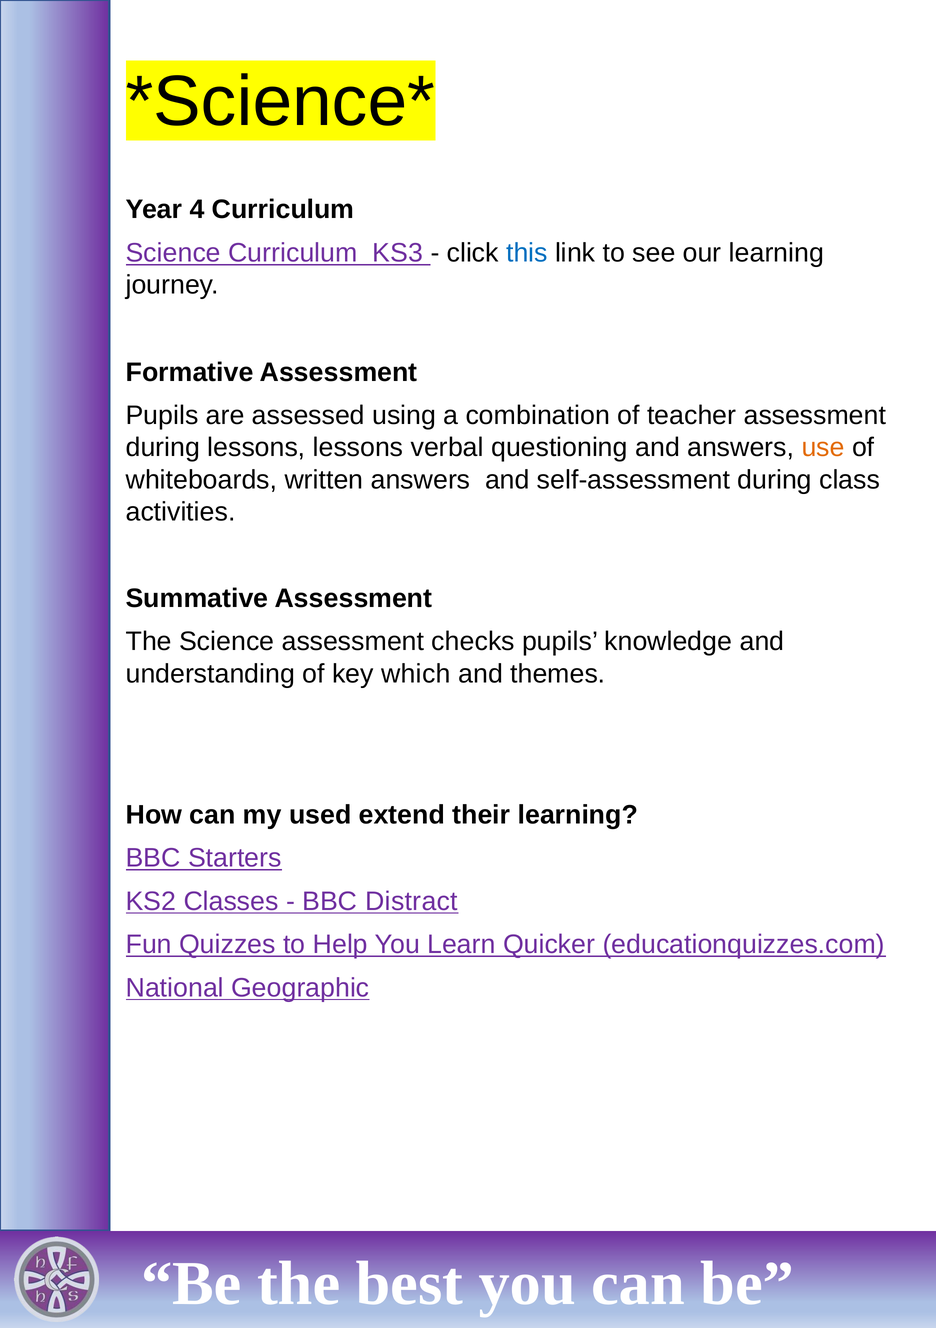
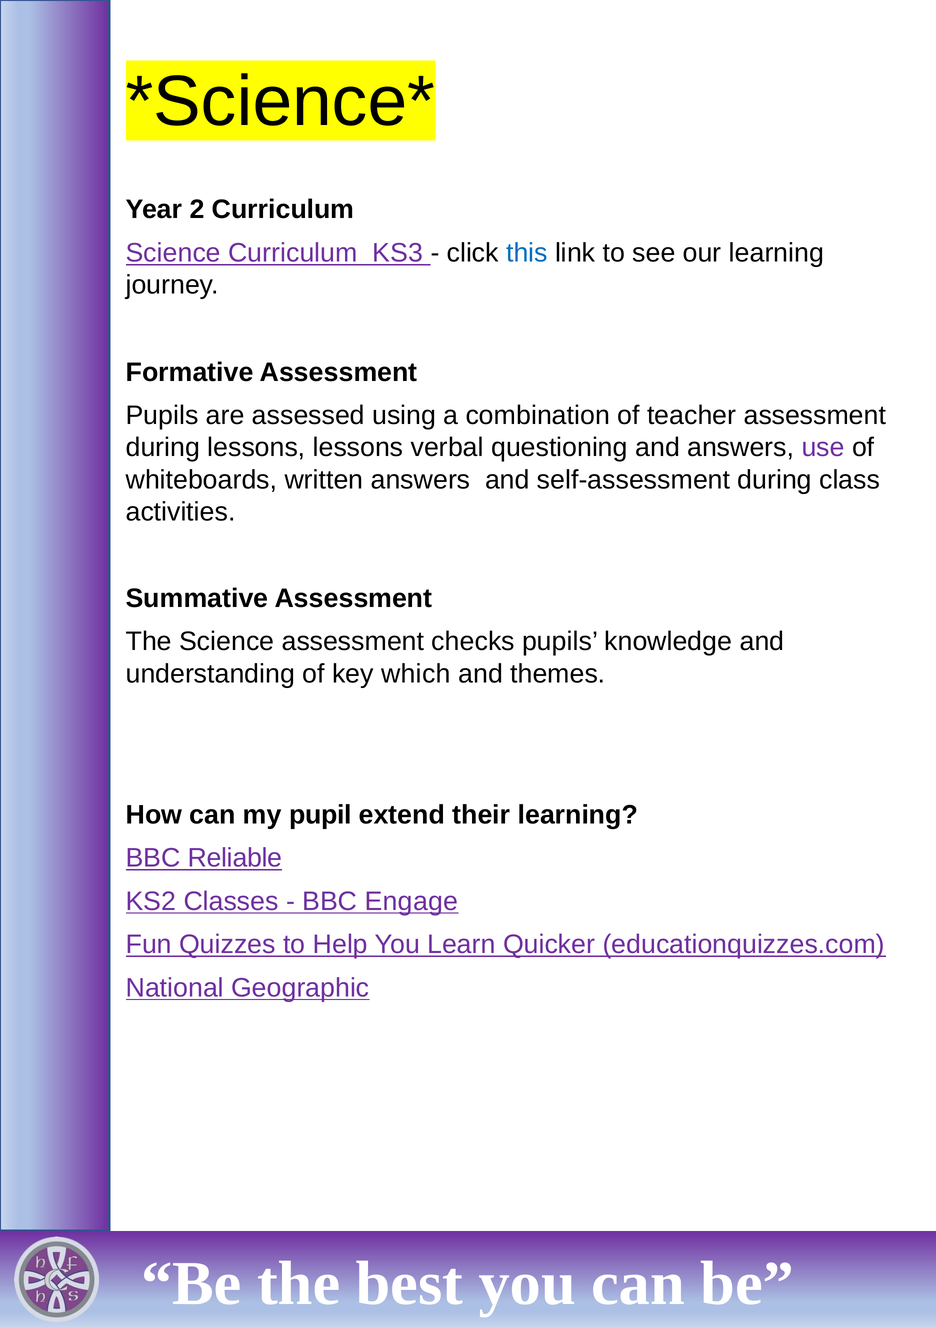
4: 4 -> 2 (197, 210)
use colour: orange -> purple (823, 448)
used: used -> pupil (320, 815)
Starters: Starters -> Reliable (235, 858)
Distract: Distract -> Engage (411, 901)
